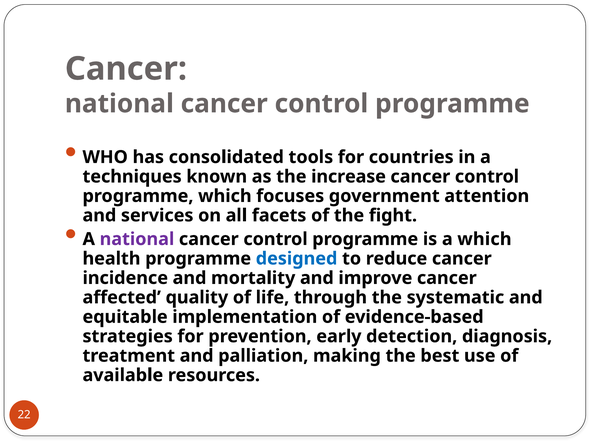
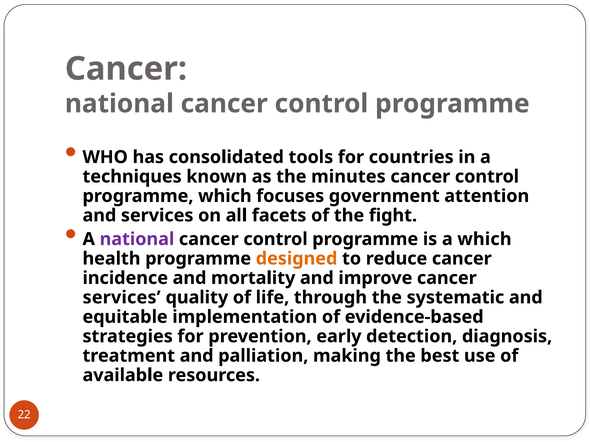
increase: increase -> minutes (348, 177)
designed colour: blue -> orange (297, 259)
affected: affected -> services (122, 298)
